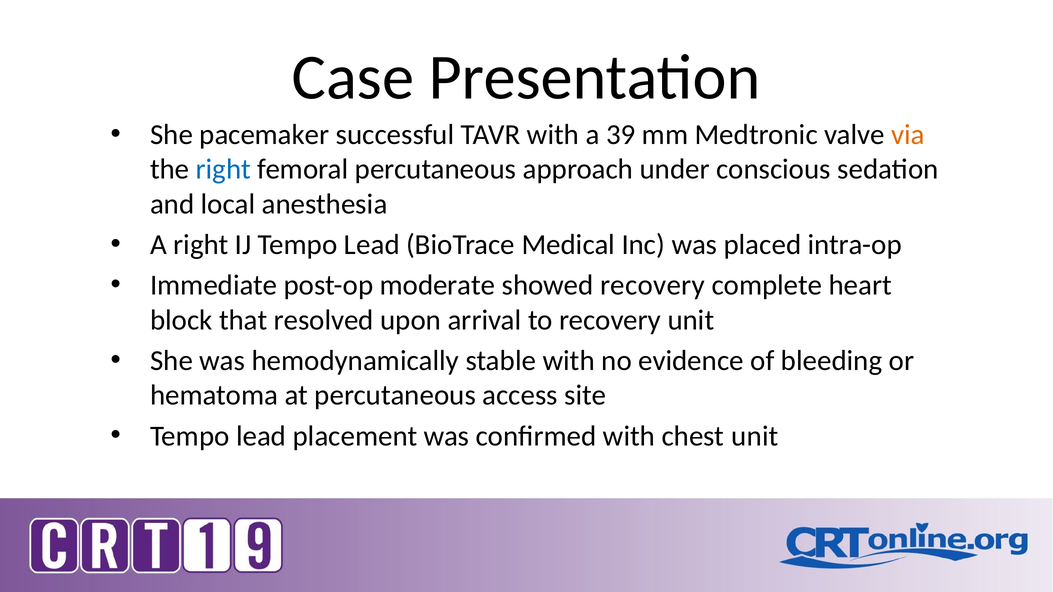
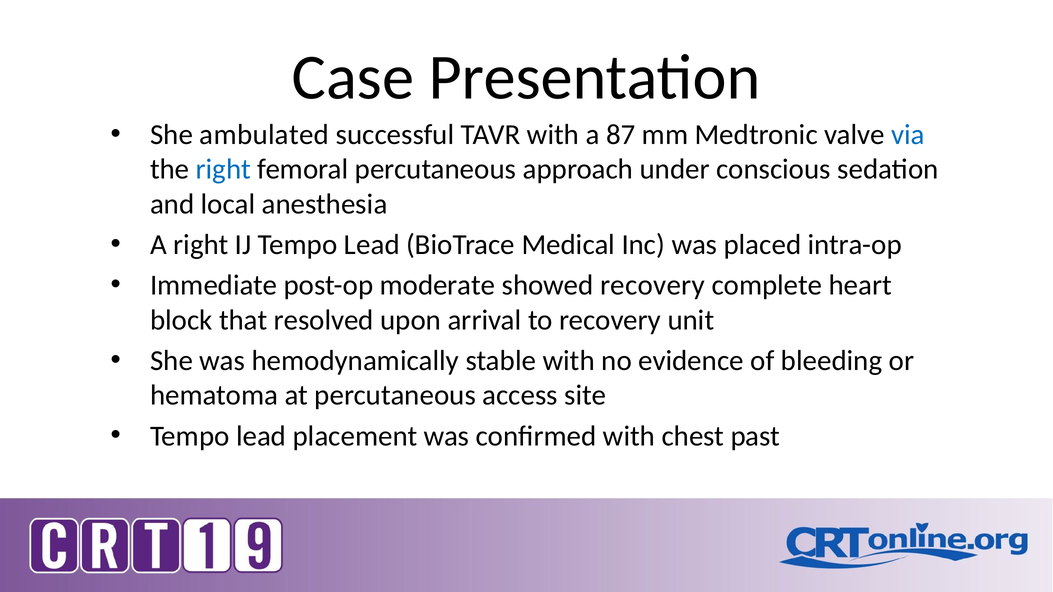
pacemaker: pacemaker -> ambulated (264, 135)
39: 39 -> 87 (621, 135)
via colour: orange -> blue (908, 135)
chest unit: unit -> past (755, 436)
